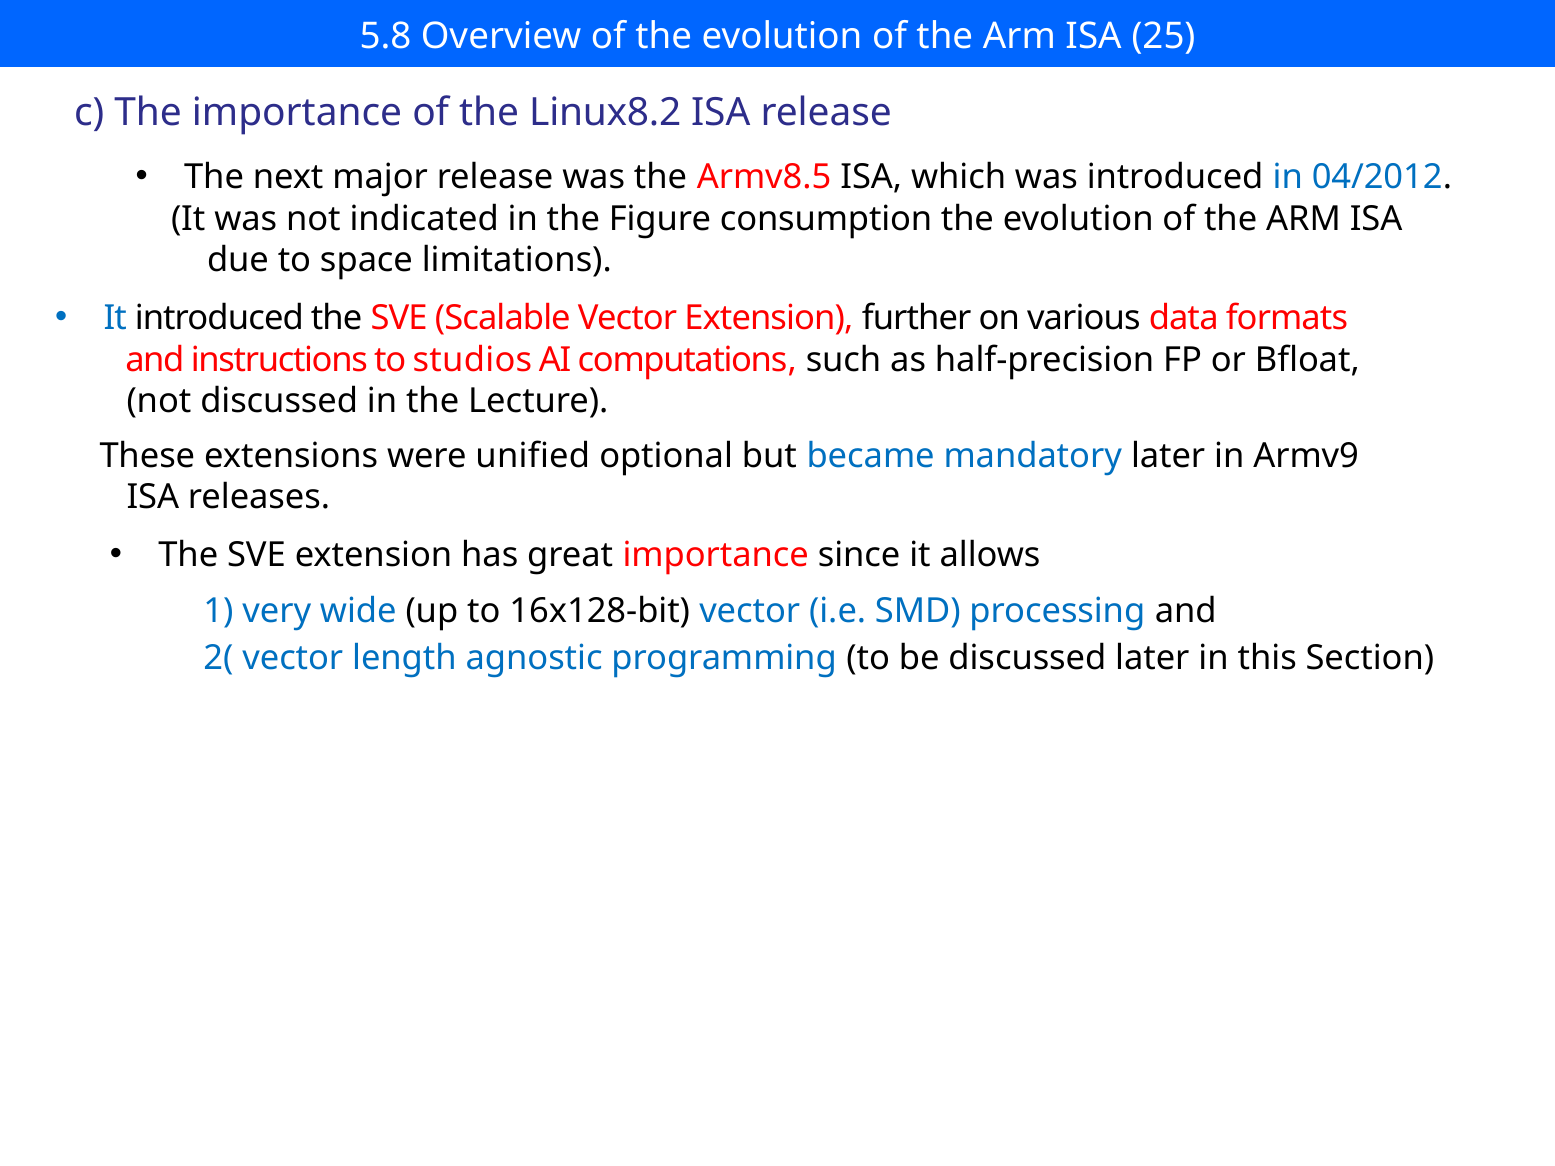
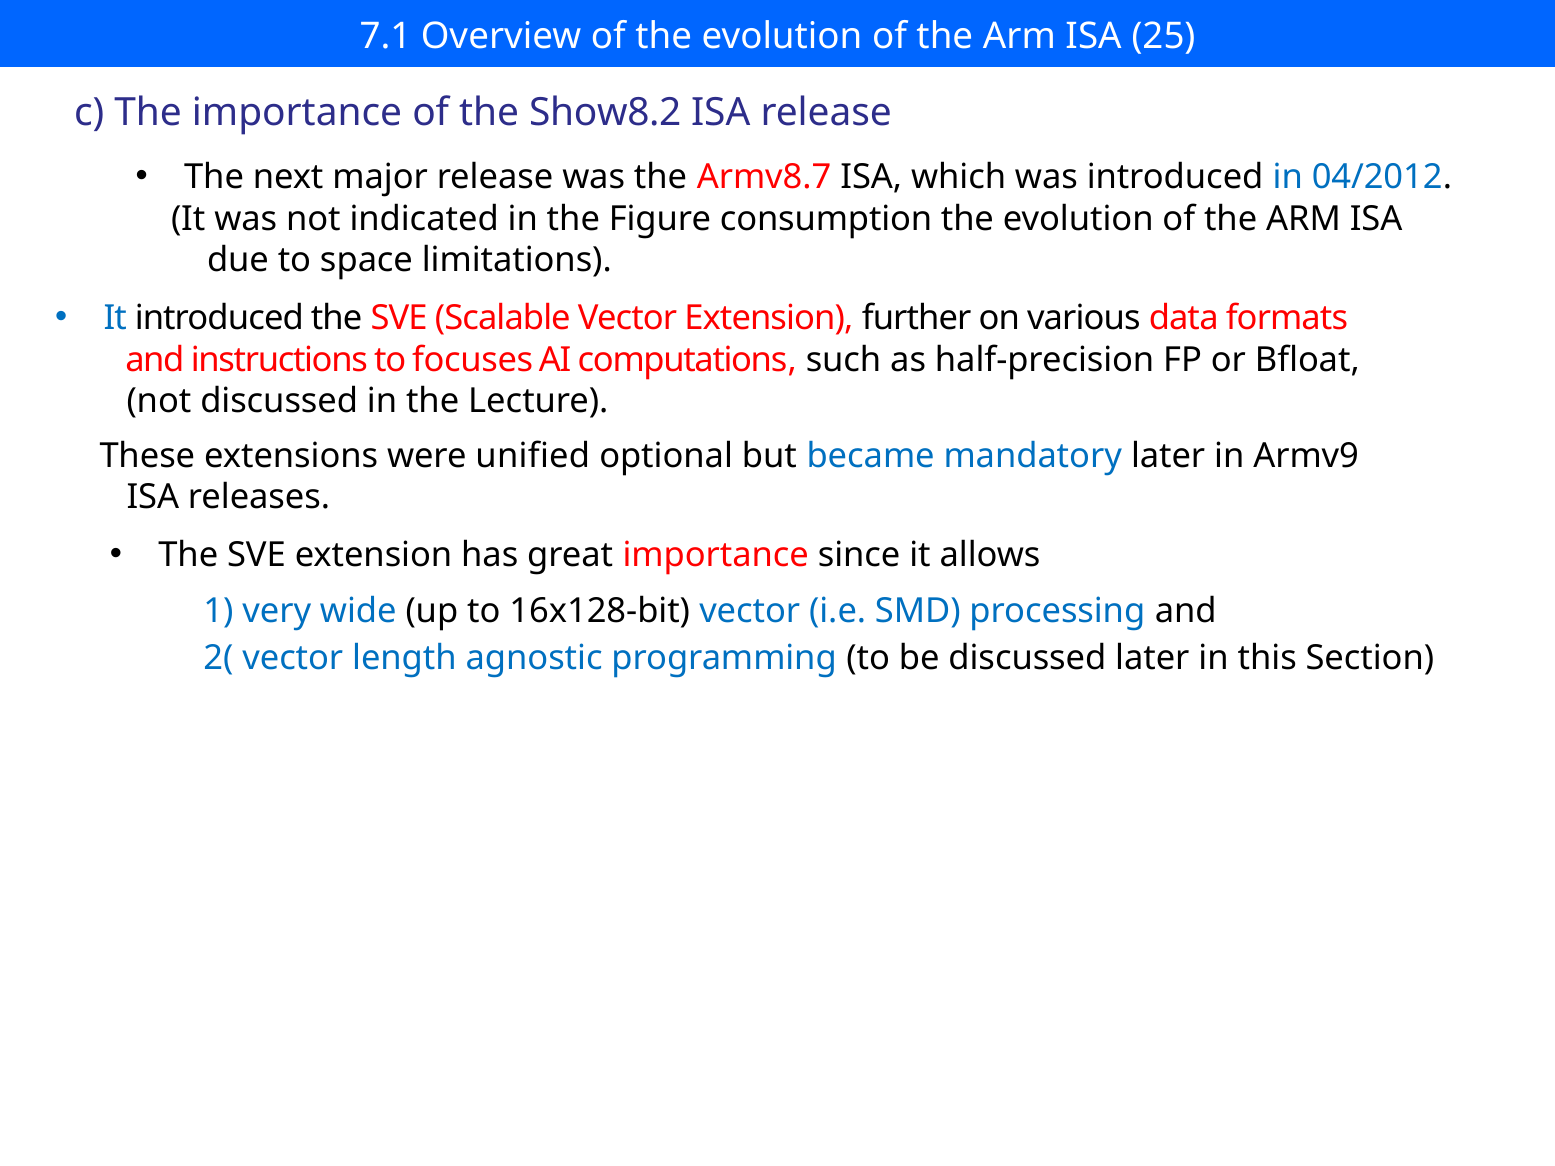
5.8: 5.8 -> 7.1 (385, 36)
Linux8.2: Linux8.2 -> Show8.2 (605, 113)
Armv8.5: Armv8.5 -> Armv8.7 (764, 177)
studios: studios -> focuses (473, 360)
